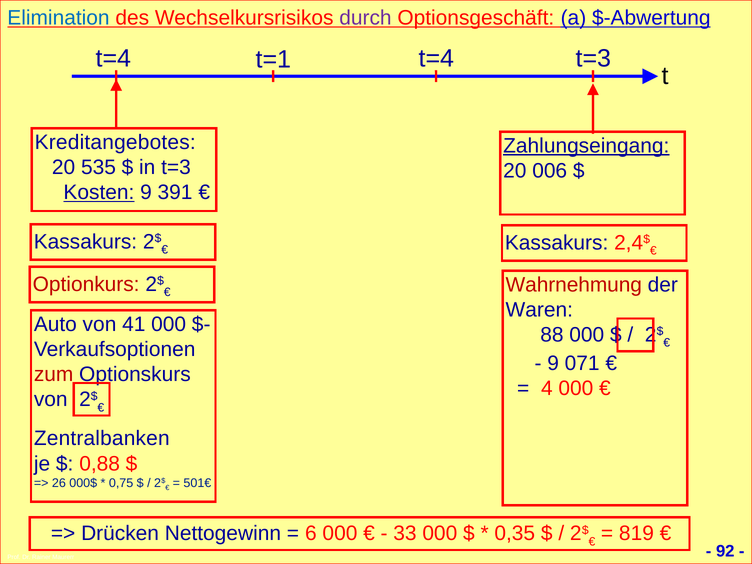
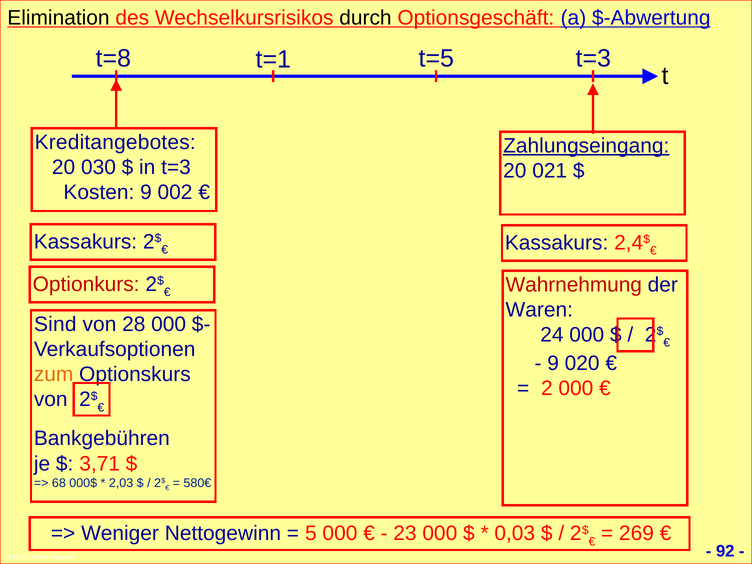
Elimination colour: blue -> black (58, 18)
durch colour: purple -> black (365, 18)
t=4: t=4 -> t=8 (114, 58)
t=4: t=4 -> t=5 (437, 58)
535: 535 -> 030 (98, 167)
006: 006 -> 021 (550, 171)
Kosten underline: present -> none (99, 193)
391: 391 -> 002 (175, 193)
Auto: Auto -> Sind (55, 324)
41: 41 -> 28 (134, 324)
88: 88 -> 24 (552, 335)
071: 071 -> 020 (582, 363)
zum colour: red -> orange (54, 374)
4: 4 -> 2 (547, 388)
Zentralbanken: Zentralbanken -> Bankgebühren (102, 439)
0,88: 0,88 -> 3,71 (100, 464)
26: 26 -> 68 (59, 483)
0,75: 0,75 -> 2,03 (121, 483)
501€: 501€ -> 580€ (197, 483)
Drücken: Drücken -> Weniger (120, 533)
6: 6 -> 5 (311, 533)
33: 33 -> 23 (405, 533)
0,35: 0,35 -> 0,03 (515, 533)
819: 819 -> 269 (636, 533)
